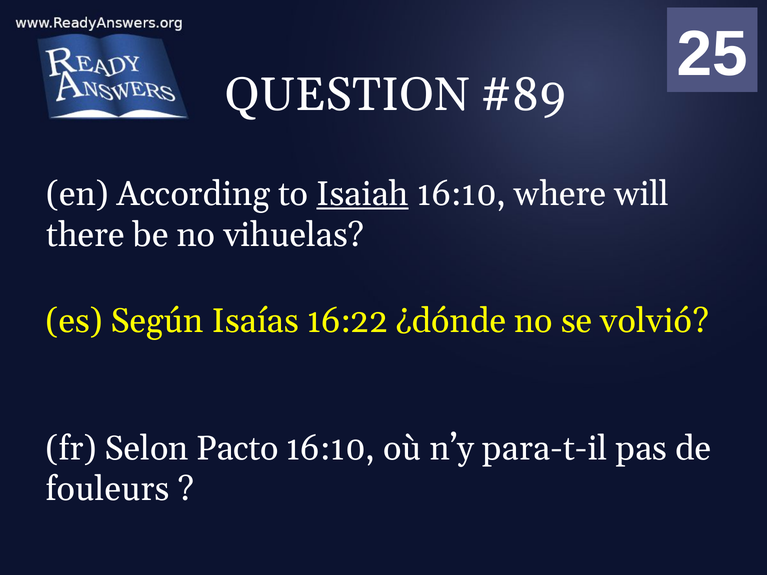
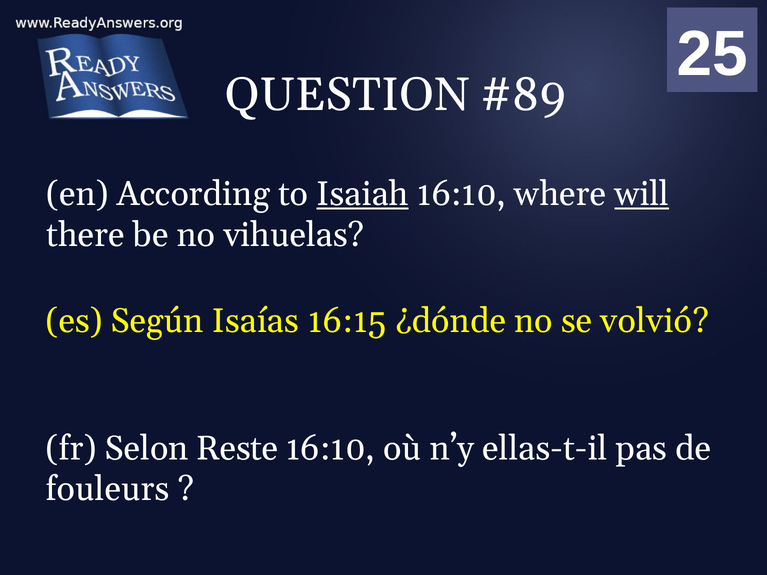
will underline: none -> present (642, 194)
16:22: 16:22 -> 16:15 (347, 321)
Pacto: Pacto -> Reste (237, 448)
para-t-il: para-t-il -> ellas-t-il (545, 448)
